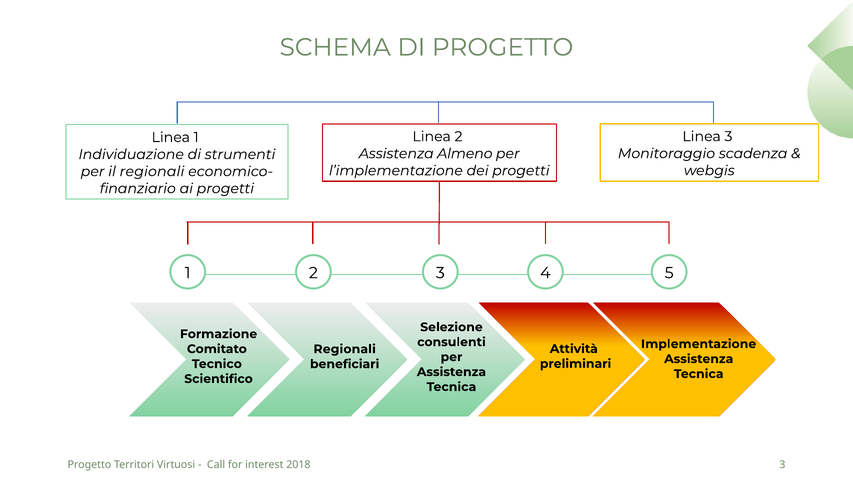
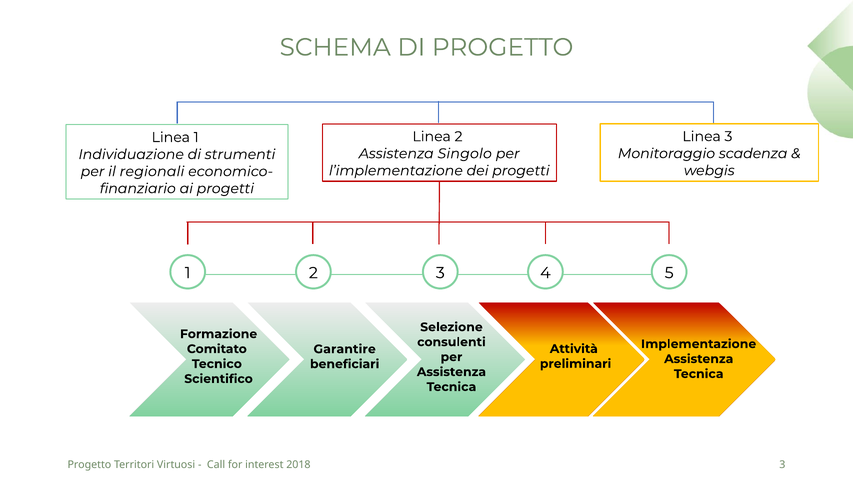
Almeno: Almeno -> Singolo (465, 154)
Regionali: Regionali -> Garantire (345, 349)
